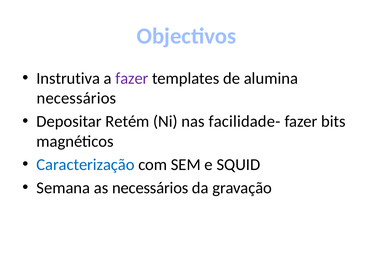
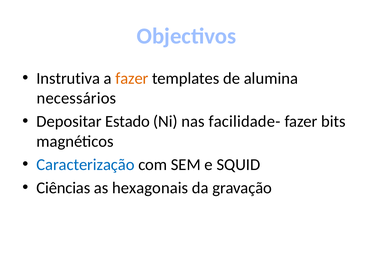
fazer colour: purple -> orange (132, 78)
Retém: Retém -> Estado (128, 121)
Semana: Semana -> Ciências (63, 188)
as necessários: necessários -> hexagonais (150, 188)
